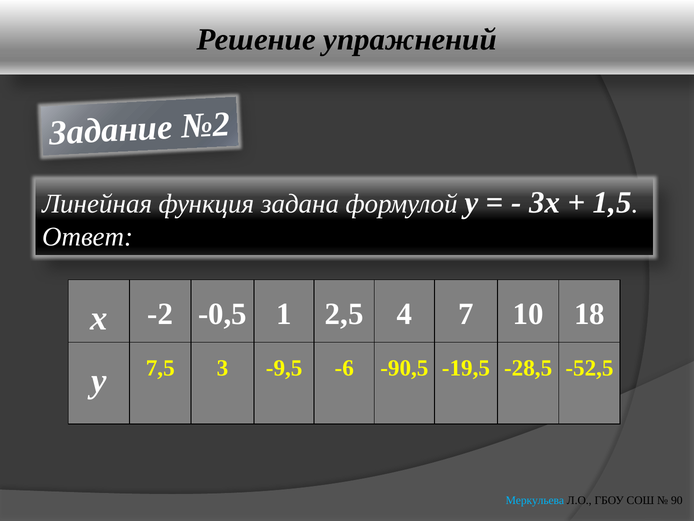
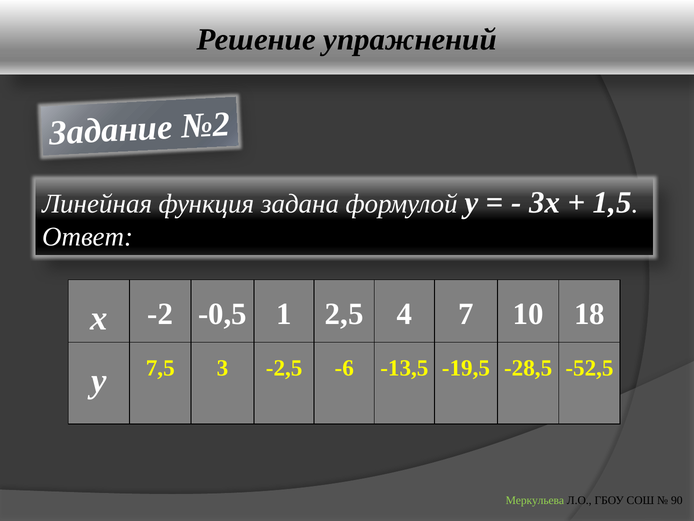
-9,5: -9,5 -> -2,5 (284, 368)
-90,5: -90,5 -> -13,5 (404, 368)
Меркульева colour: light blue -> light green (535, 500)
